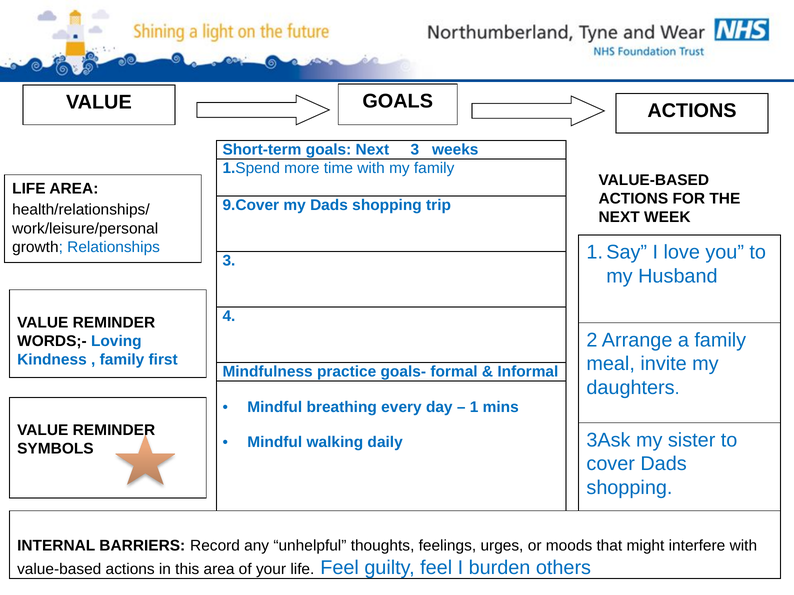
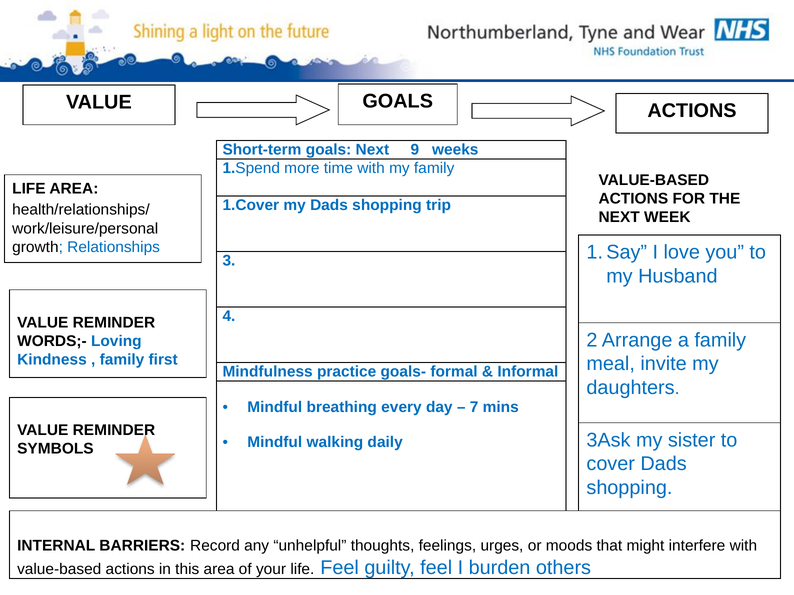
Next 3: 3 -> 9 (415, 150)
9.Cover: 9.Cover -> 1.Cover (251, 205)
1: 1 -> 7 (474, 408)
